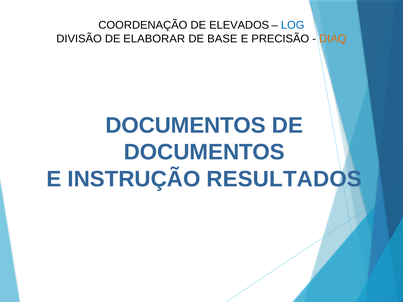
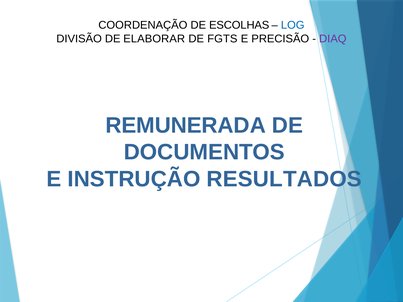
ELEVADOS: ELEVADOS -> ESCOLHAS (239, 25)
BASE: BASE -> FGTS (222, 39)
DIAQ colour: orange -> purple (333, 39)
DOCUMENTOS: DOCUMENTOS -> REMUNERADA (186, 125)
